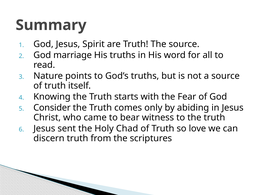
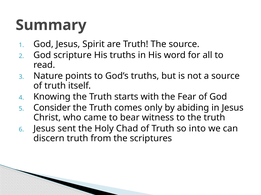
marriage: marriage -> scripture (73, 55)
love: love -> into (197, 129)
